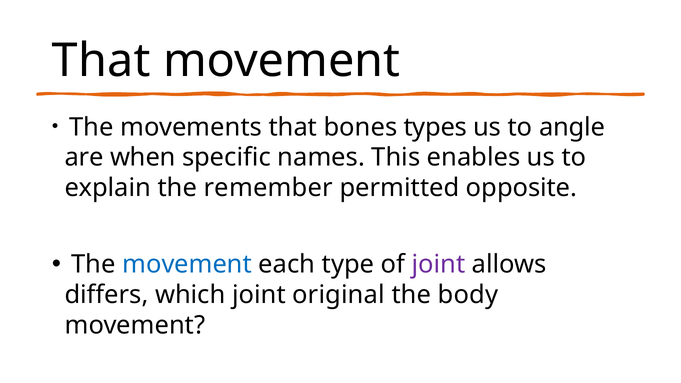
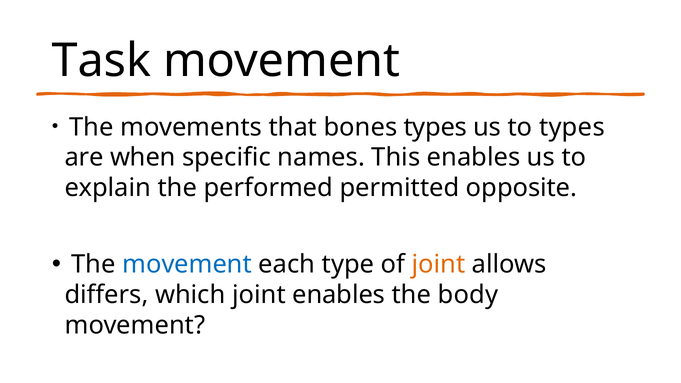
That: That -> Task (101, 61)
to angle: angle -> types (572, 127)
remember: remember -> performed (268, 188)
joint colour: purple -> orange (438, 265)
joint original: original -> enables (339, 295)
